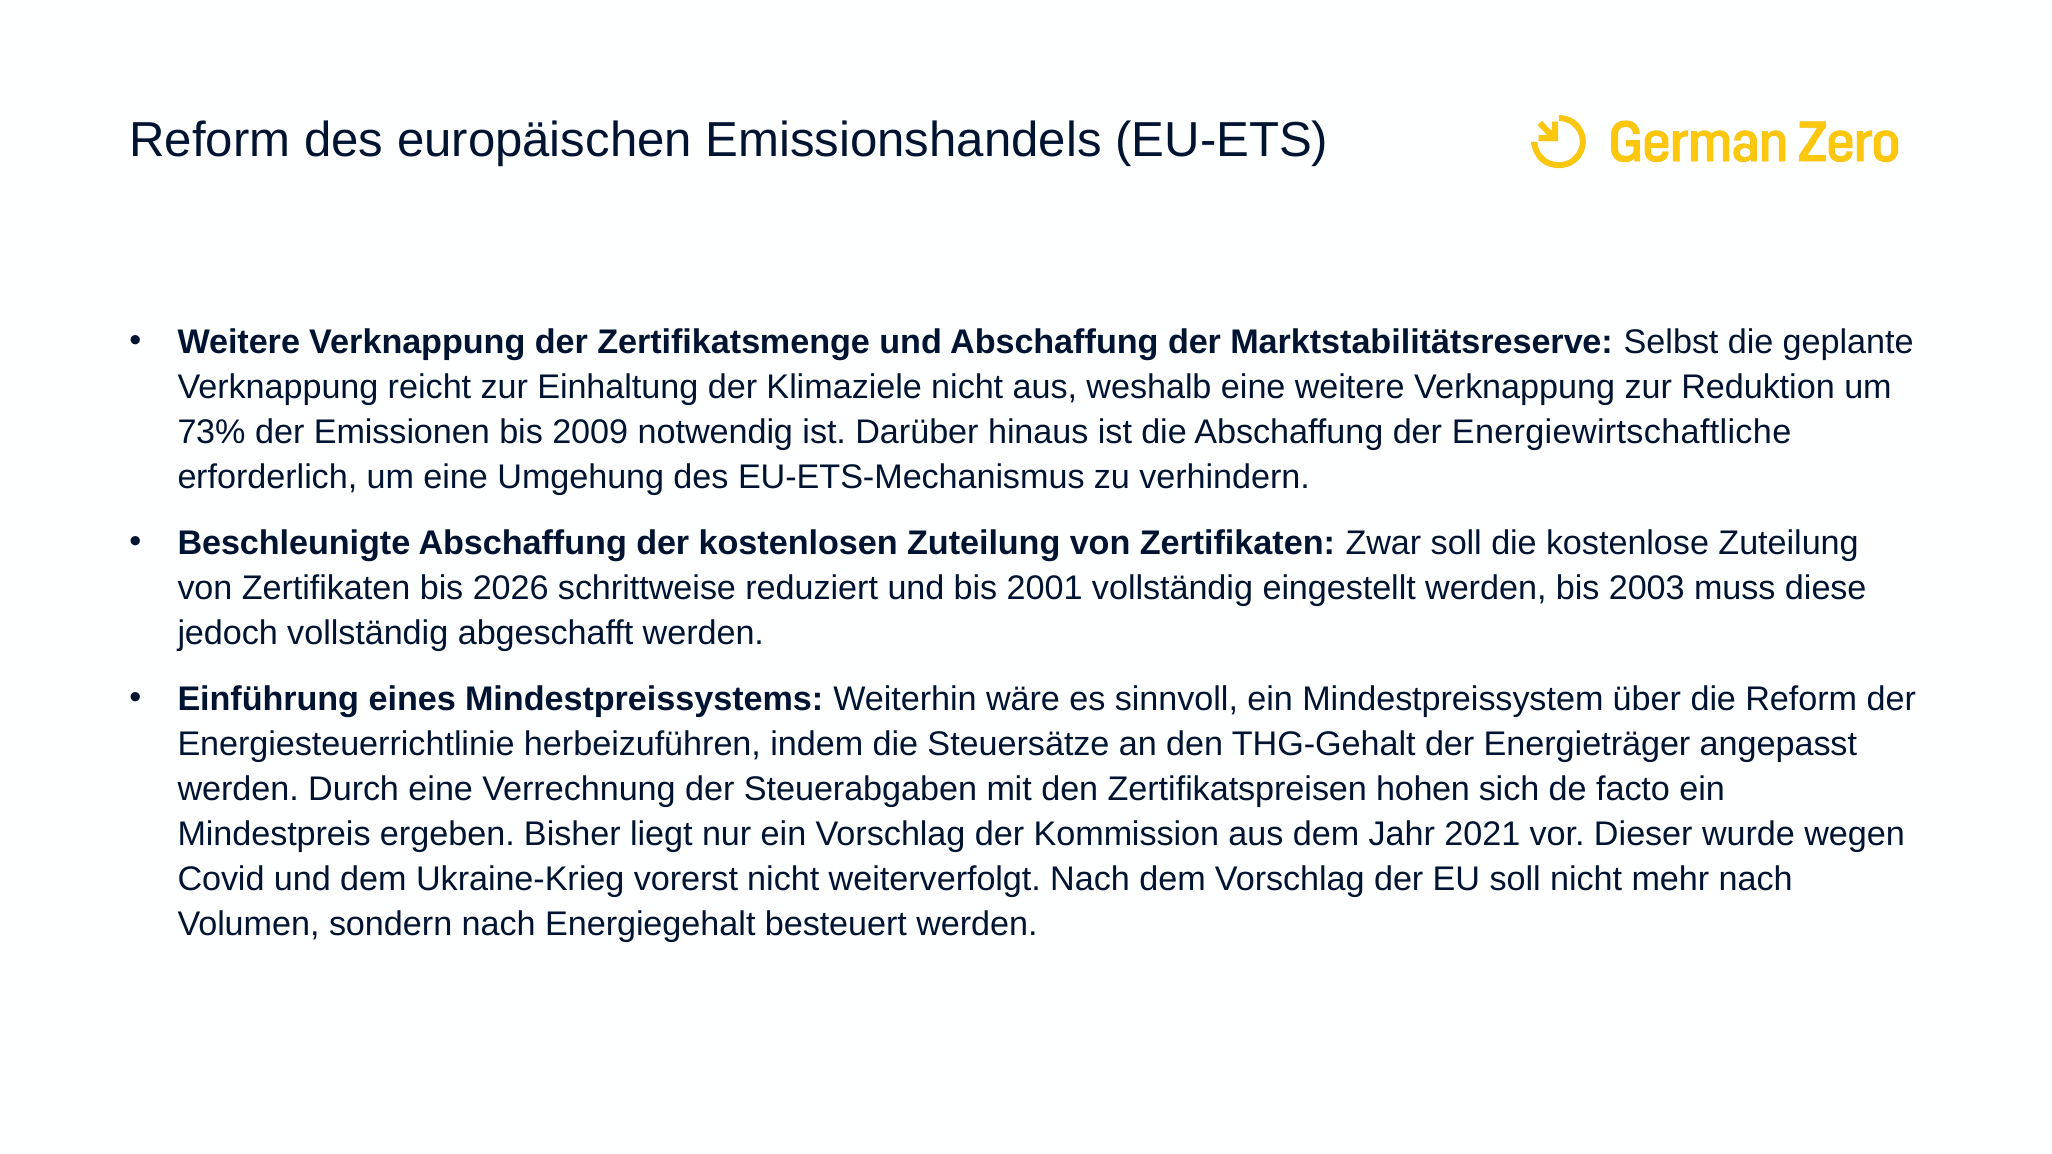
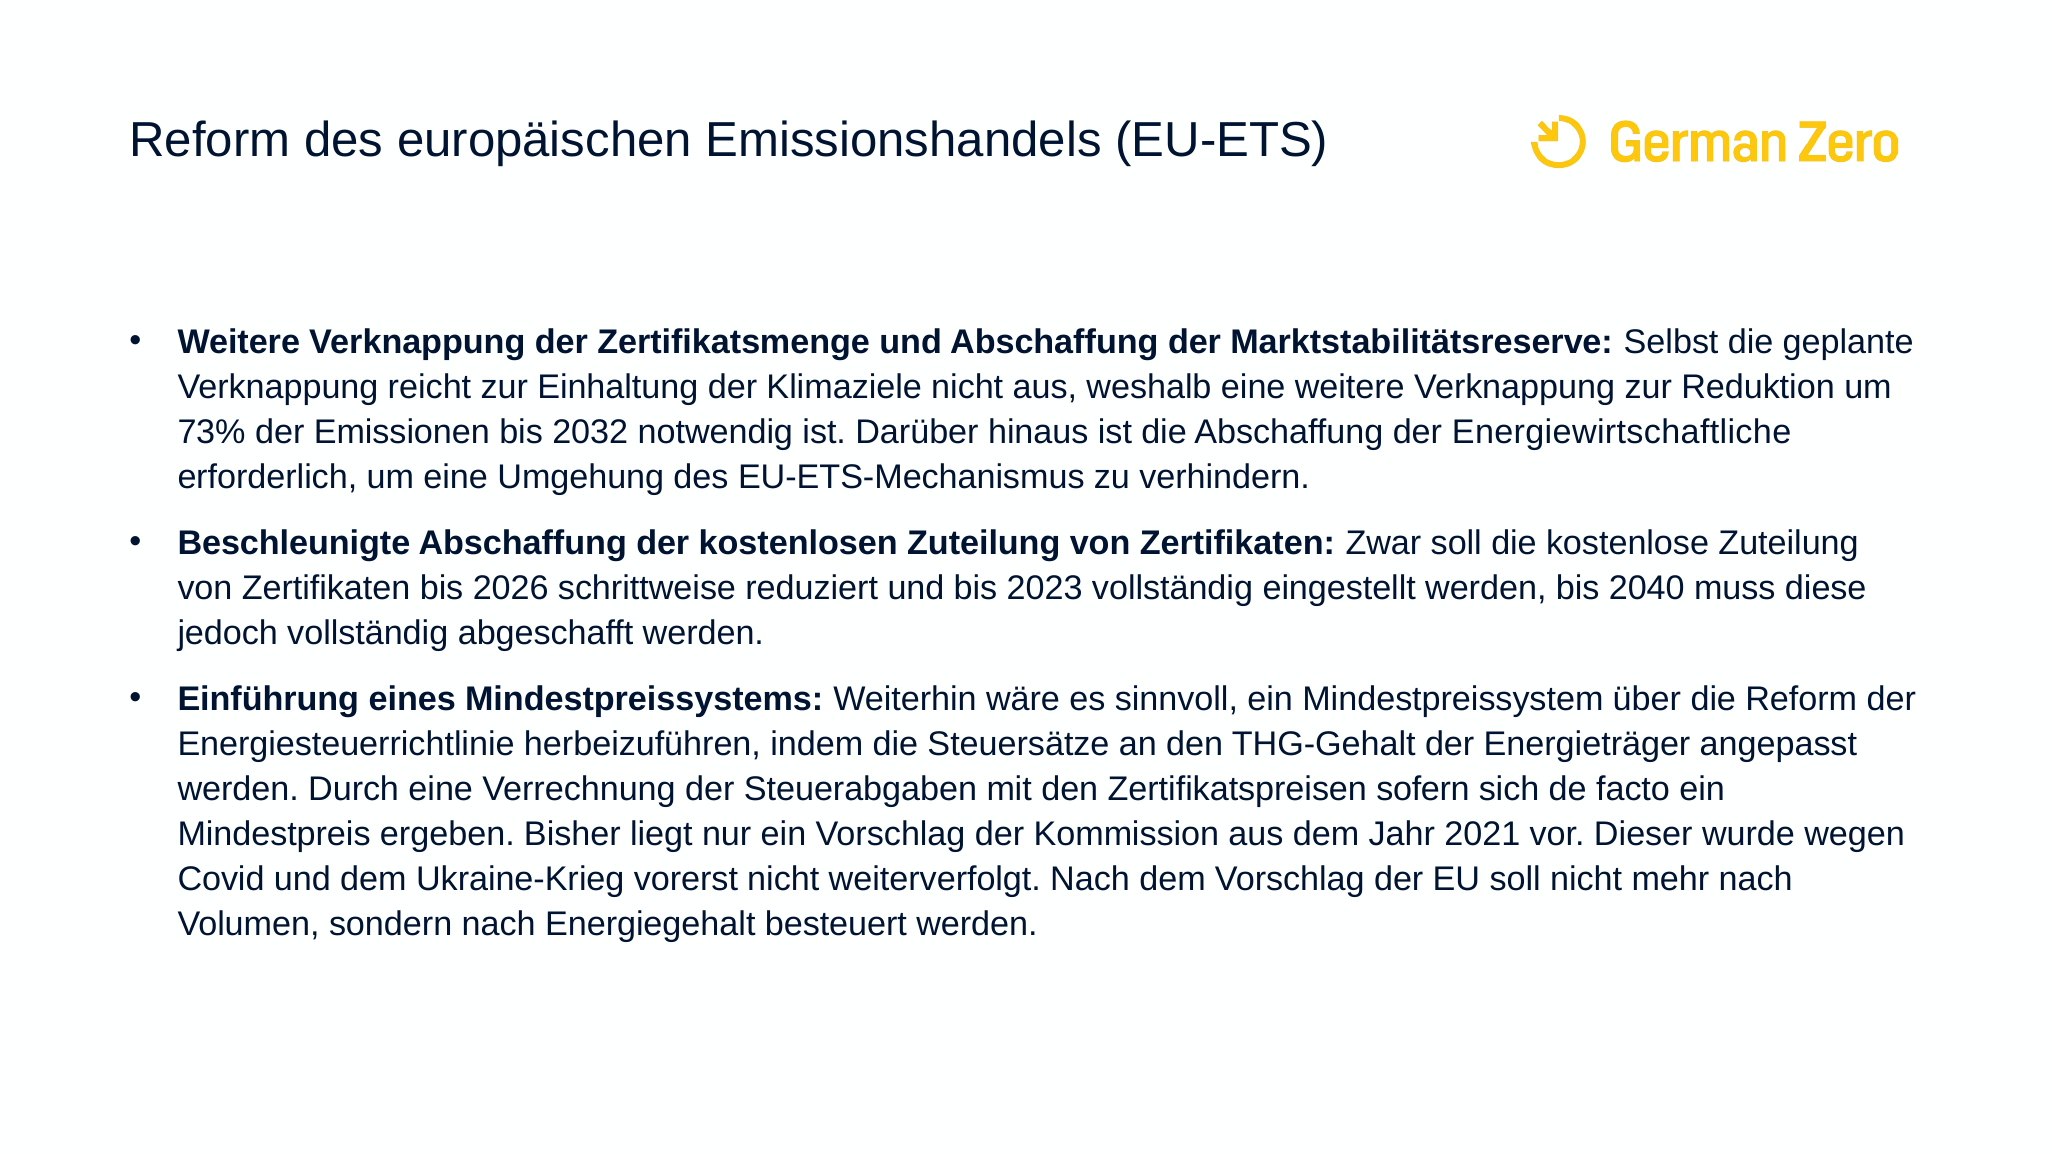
2009: 2009 -> 2032 (590, 432)
2001: 2001 -> 2023 (1045, 588)
2003: 2003 -> 2040 (1647, 588)
hohen: hohen -> sofern (1423, 790)
